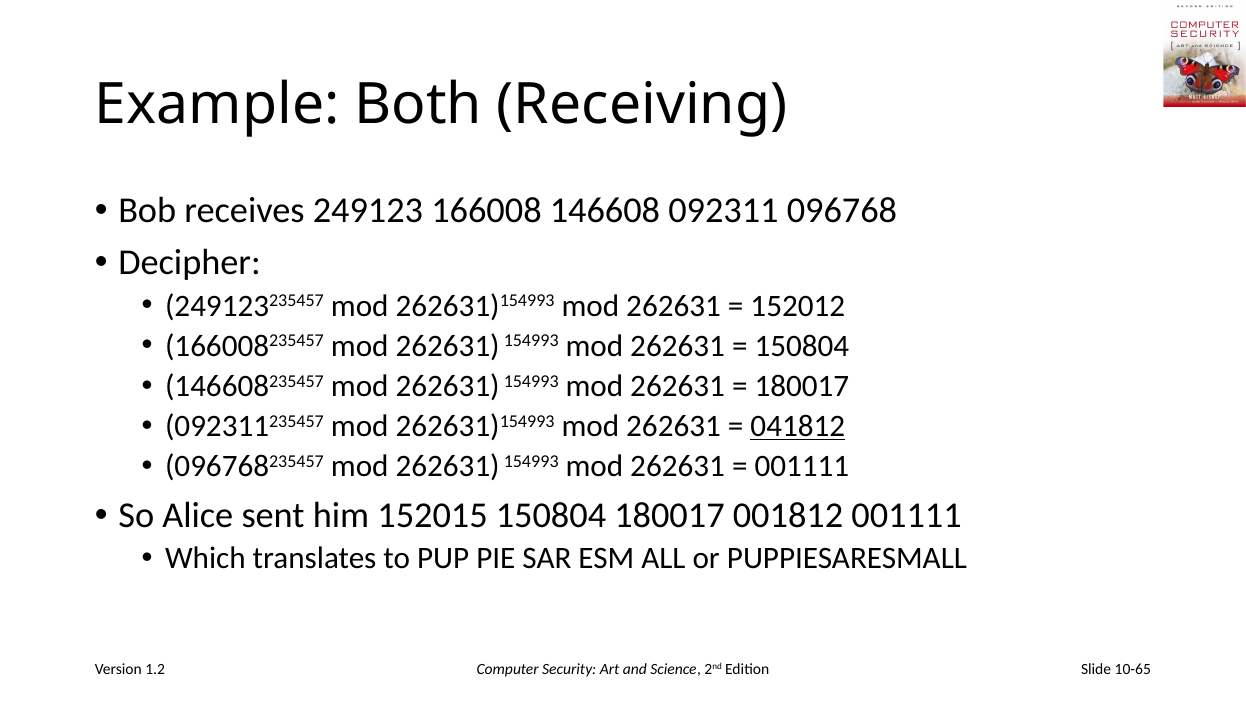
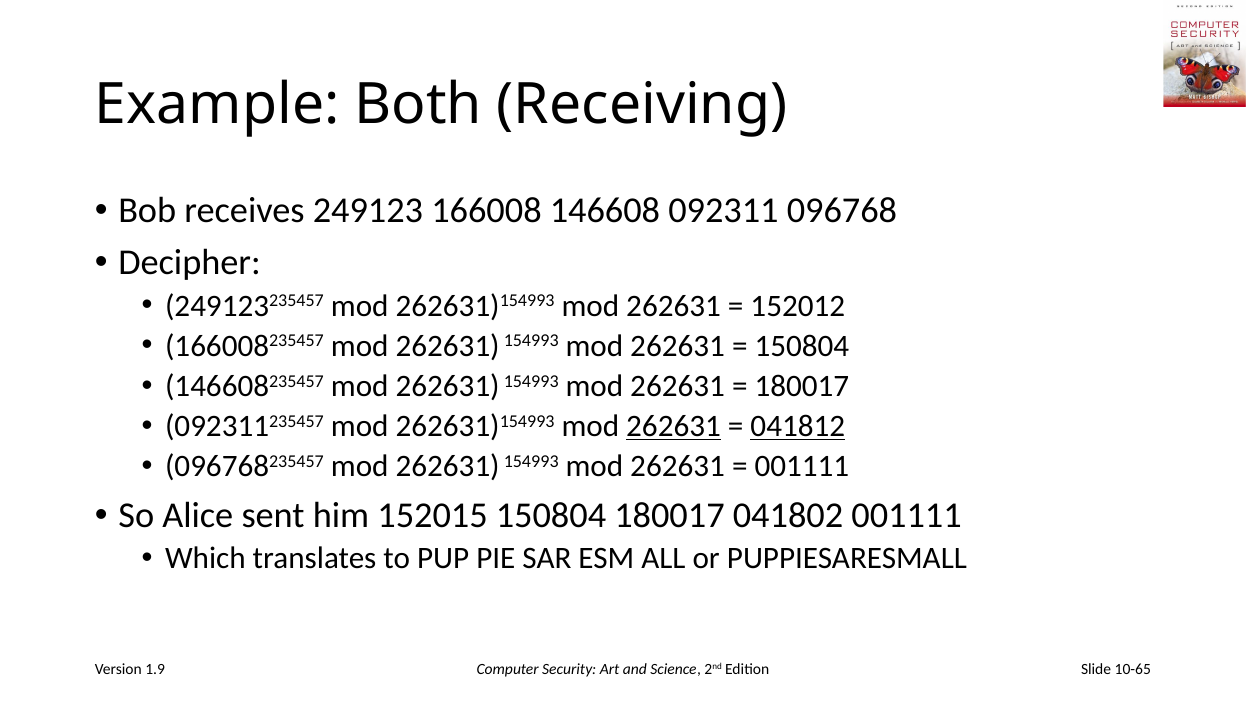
262631 underline: none -> present (674, 426)
001812: 001812 -> 041802 (788, 515)
1.2: 1.2 -> 1.9 (155, 669)
